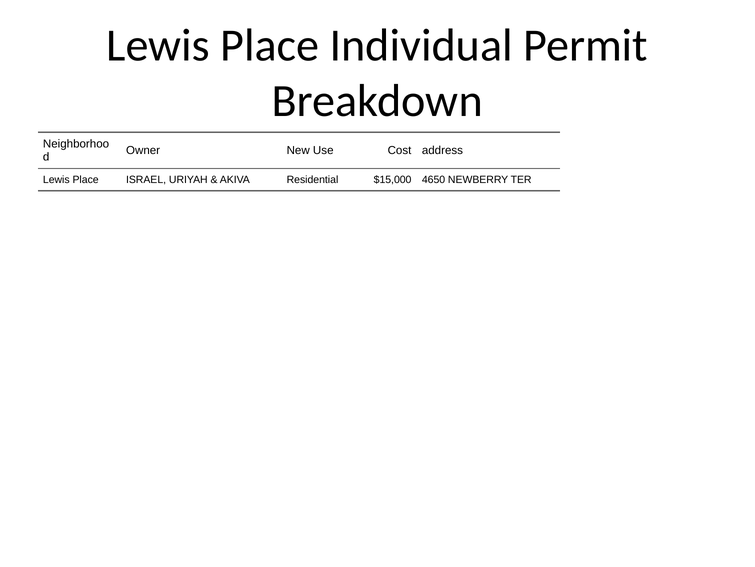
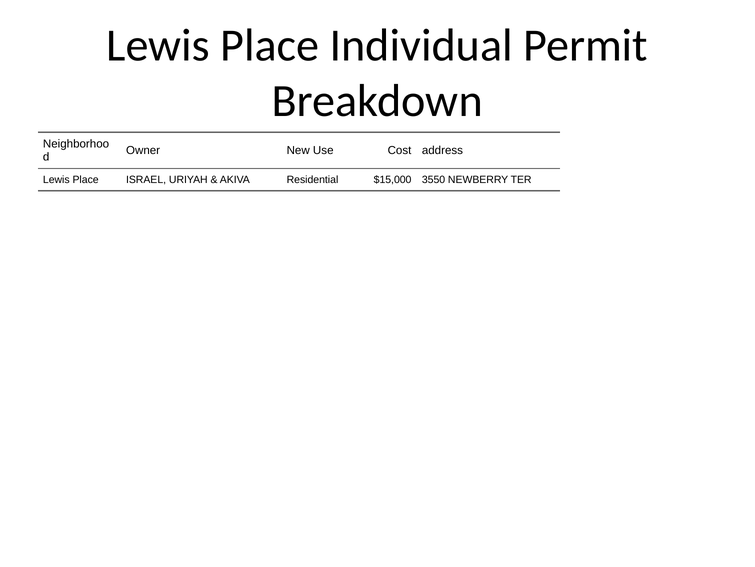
4650: 4650 -> 3550 (434, 180)
